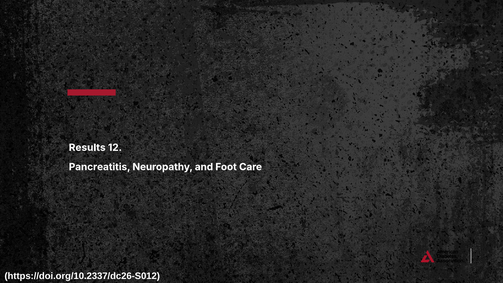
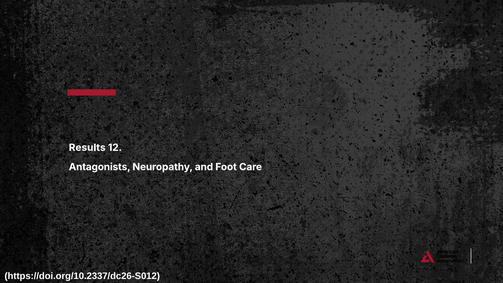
Pancreatitis: Pancreatitis -> Antagonists (100, 167)
